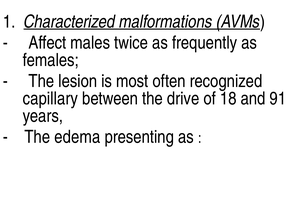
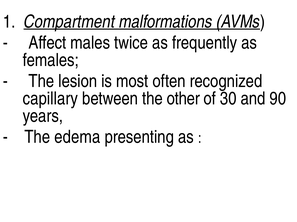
Characterized: Characterized -> Compartment (69, 22)
drive: drive -> other (183, 99)
18: 18 -> 30 (228, 99)
91: 91 -> 90 (278, 99)
